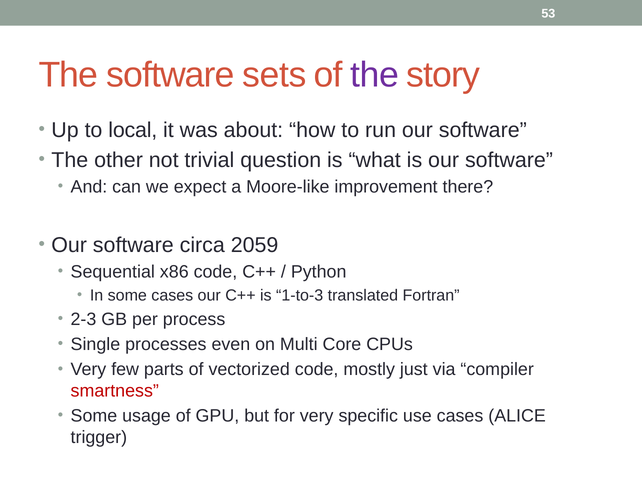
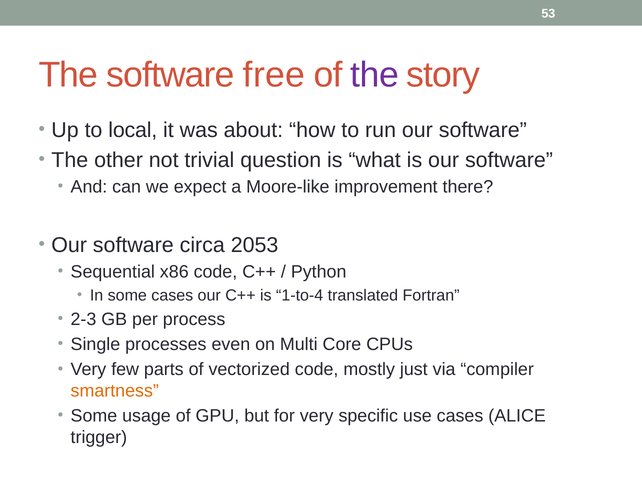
sets: sets -> free (274, 75)
2059: 2059 -> 2053 (255, 245)
1-to-3: 1-to-3 -> 1-to-4 (300, 295)
smartness colour: red -> orange (115, 391)
